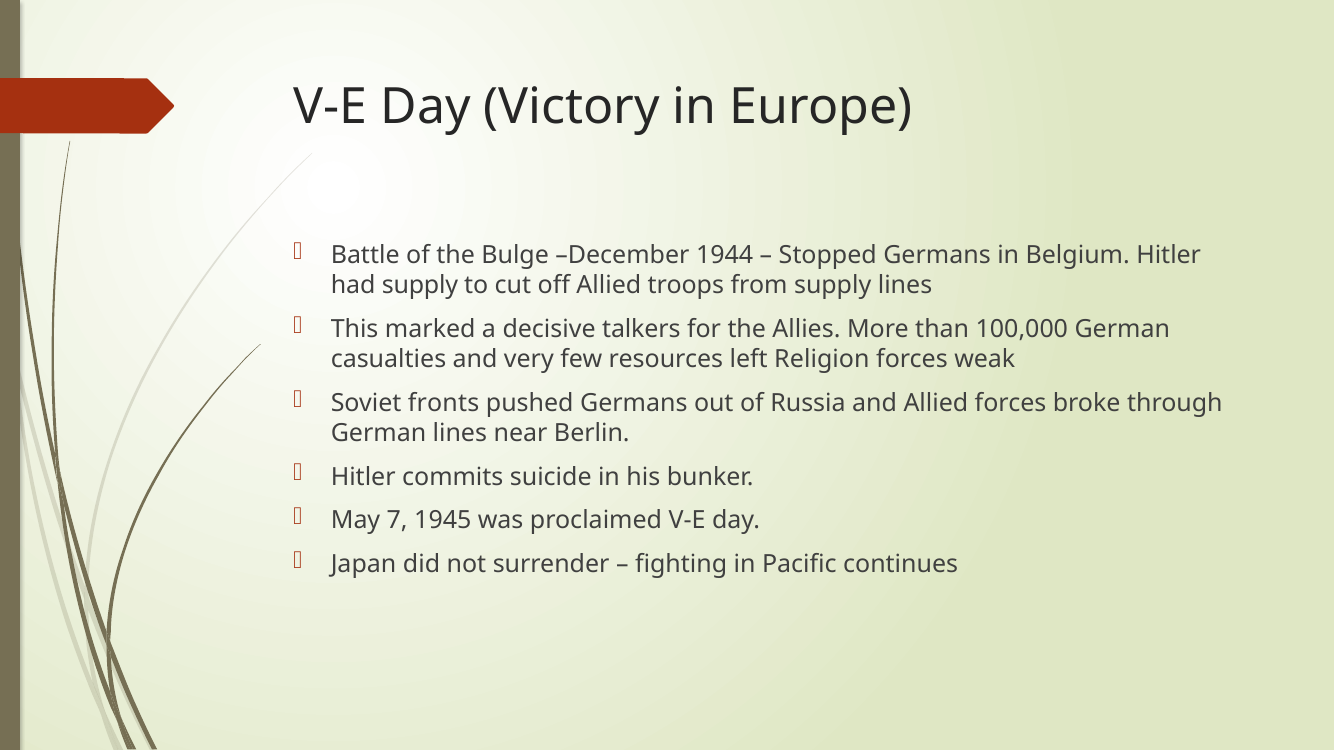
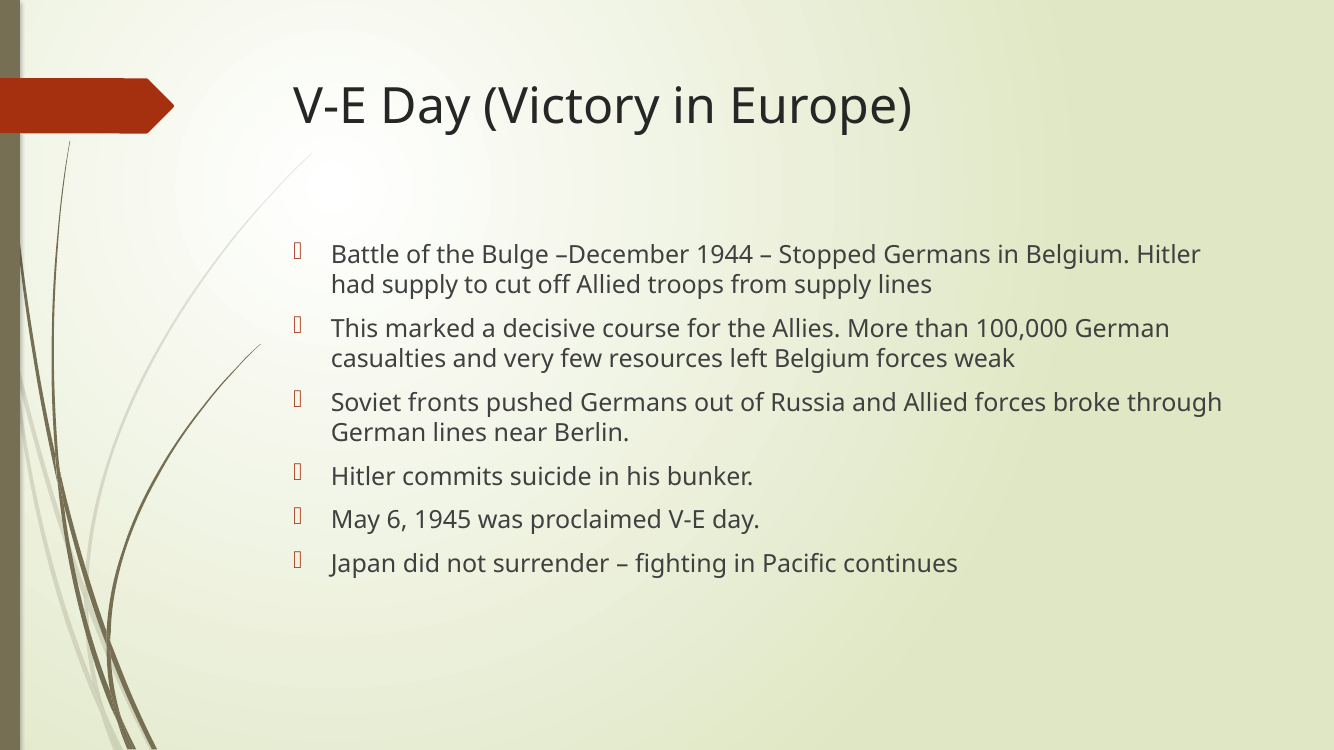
talkers: talkers -> course (641, 329)
left Religion: Religion -> Belgium (822, 359)
7: 7 -> 6 (397, 521)
